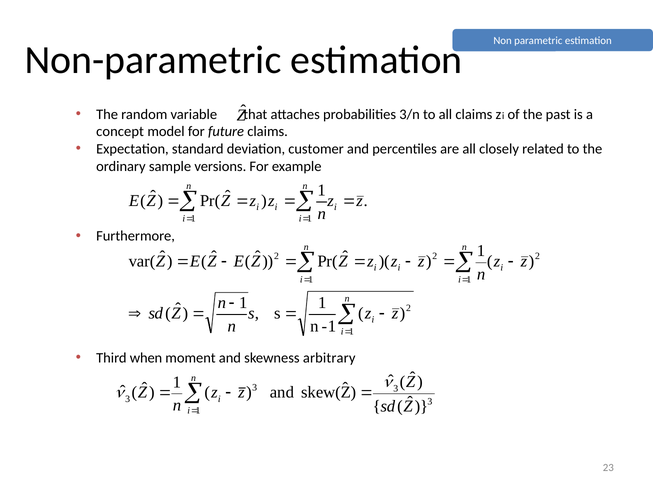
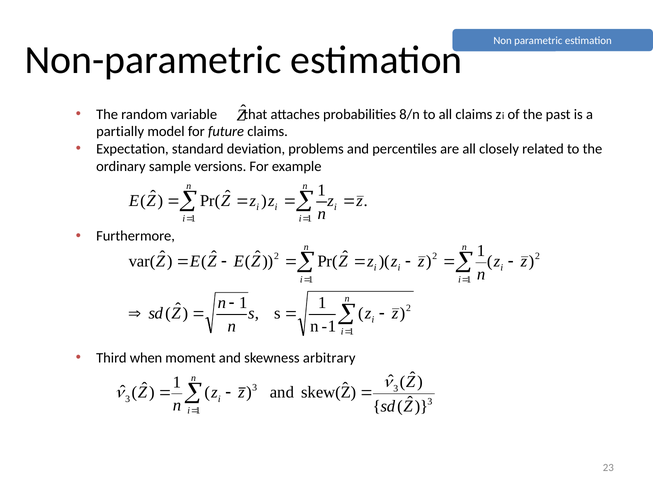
3/n: 3/n -> 8/n (410, 114)
concept: concept -> partially (120, 132)
customer: customer -> problems (316, 149)
